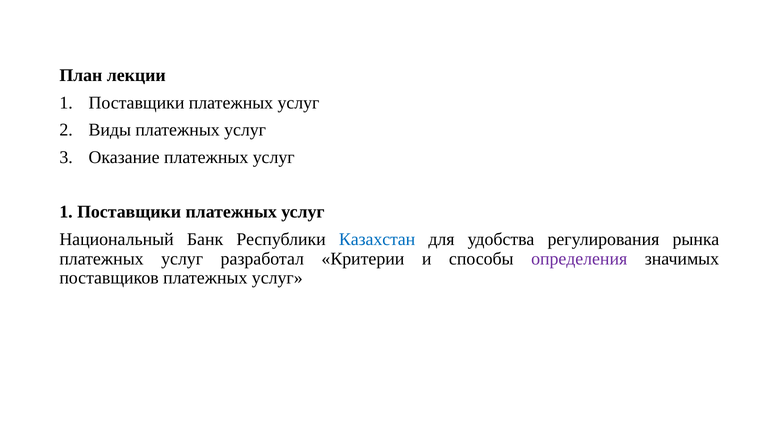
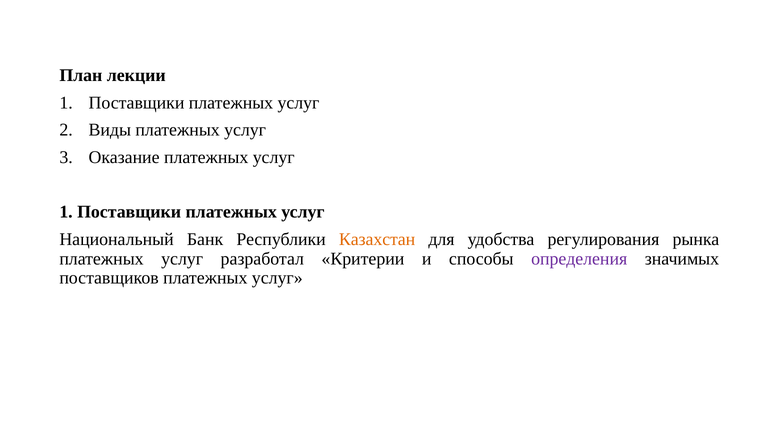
Казахстан colour: blue -> orange (377, 240)
